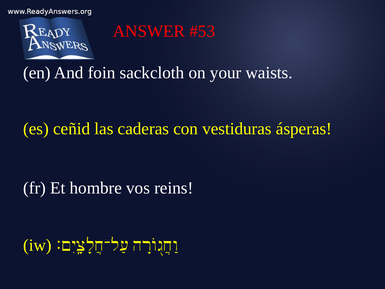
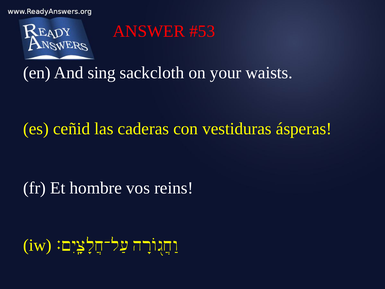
foin: foin -> sing (102, 73)
